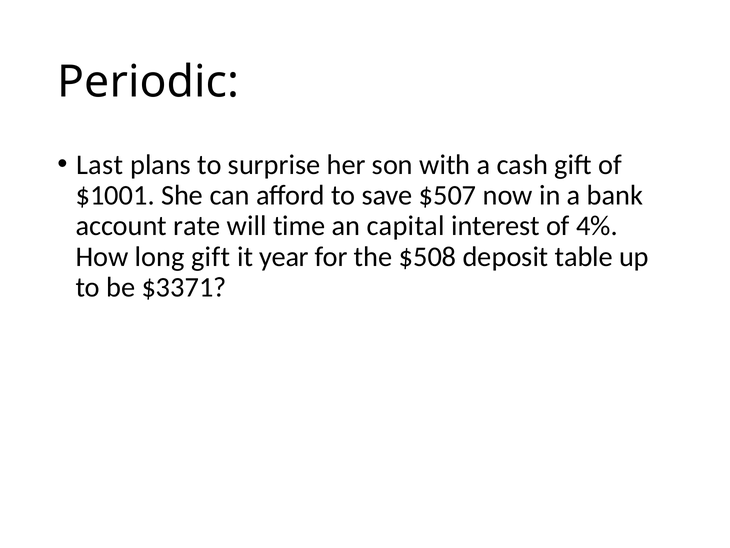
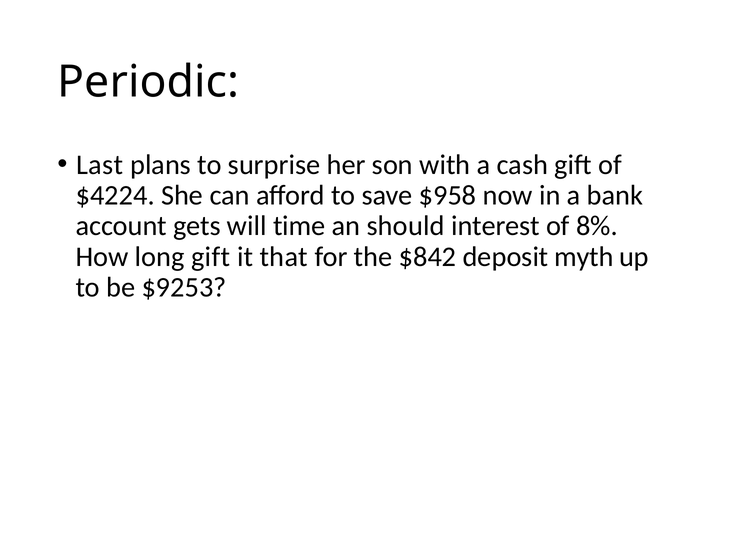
$1001: $1001 -> $4224 (115, 195)
$507: $507 -> $958 (448, 195)
rate: rate -> gets (197, 226)
capital: capital -> should (406, 226)
4%: 4% -> 8% (597, 226)
year: year -> that (284, 257)
$508: $508 -> $842 (428, 257)
table: table -> myth (584, 257)
$3371: $3371 -> $9253 (184, 287)
